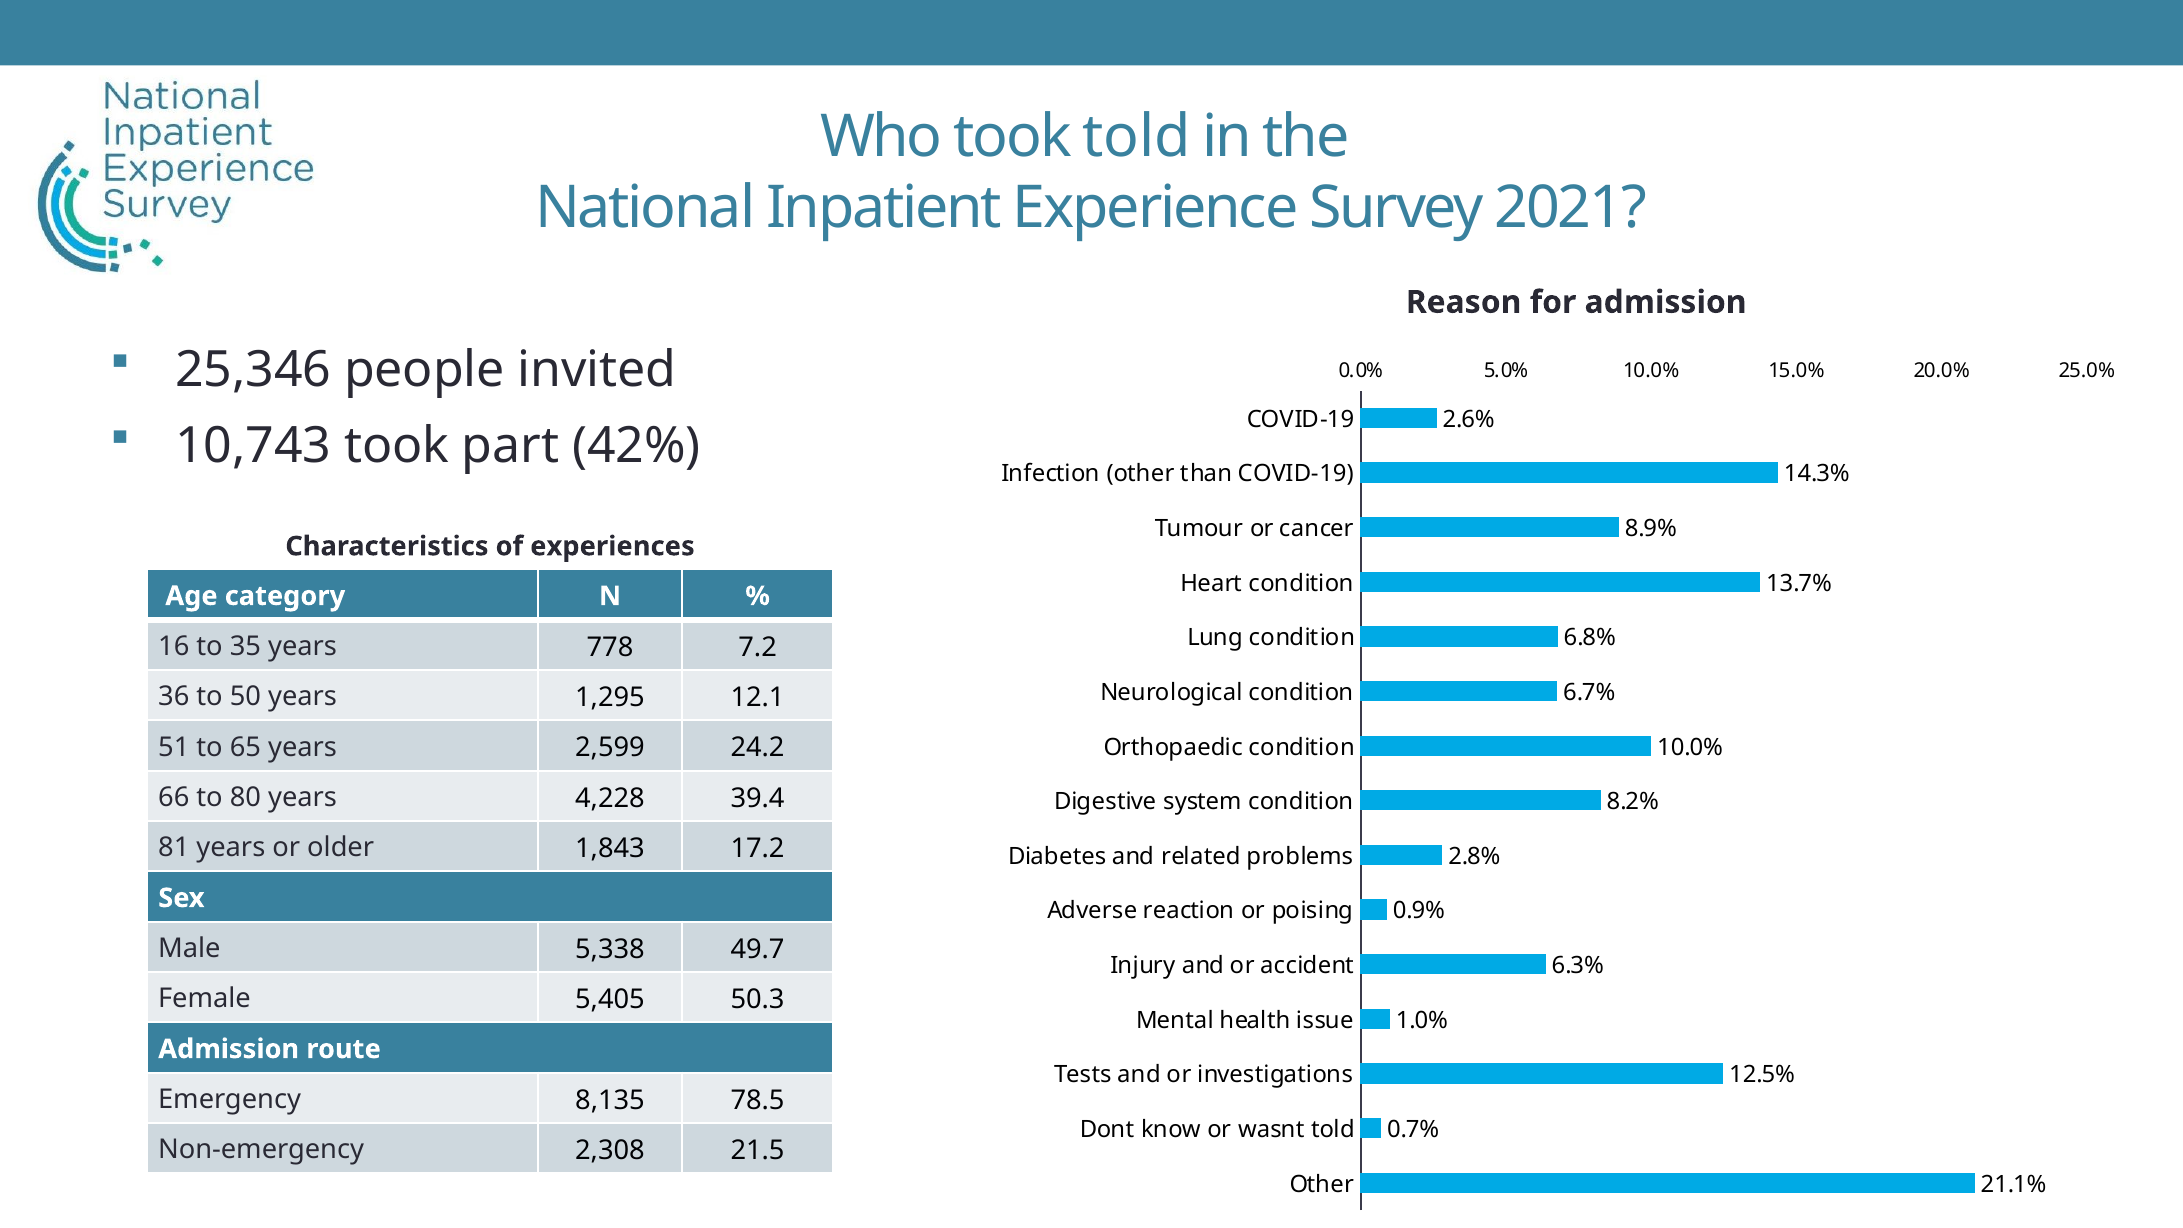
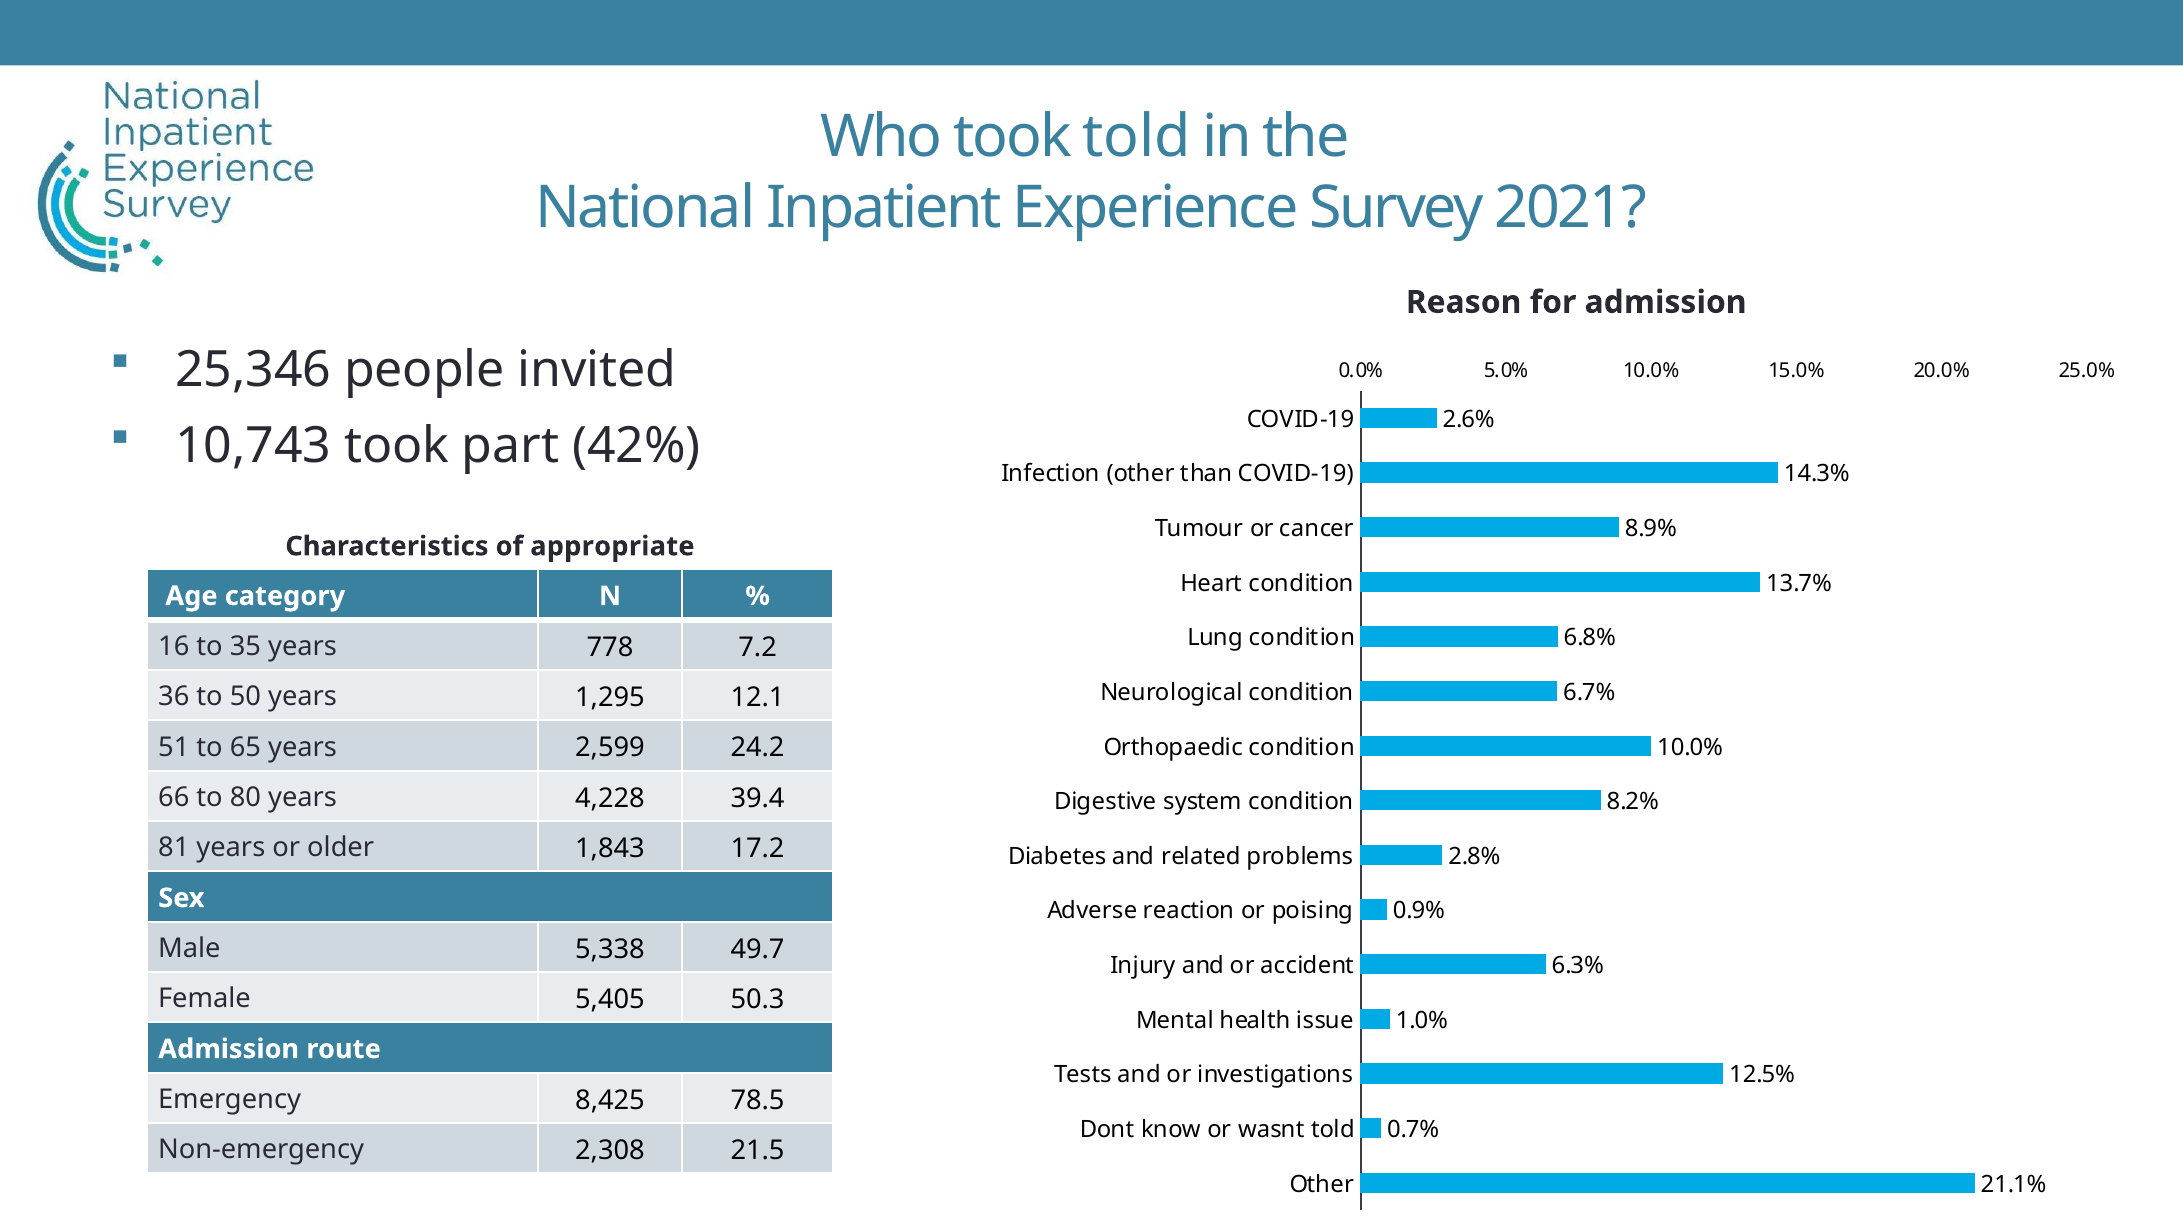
experiences: experiences -> appropriate (612, 546)
8,135: 8,135 -> 8,425 (610, 1100)
